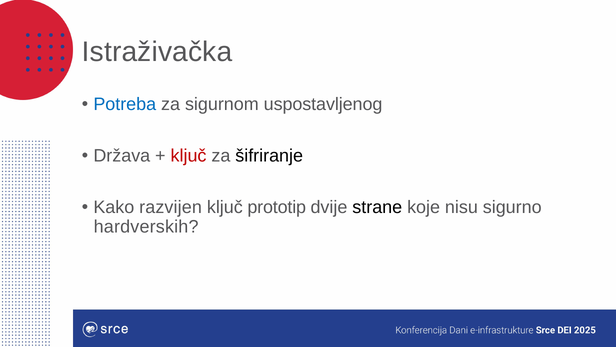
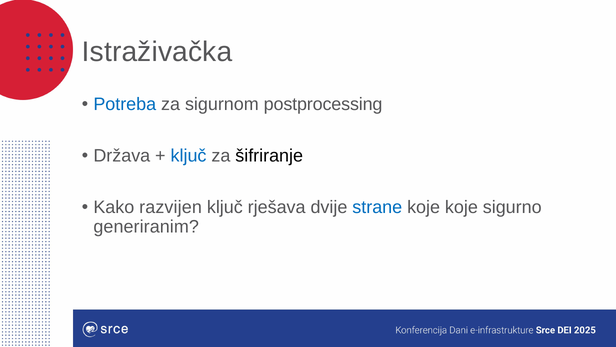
uspostavljenog: uspostavljenog -> postprocessing (323, 104)
ključ colour: red -> blue (189, 156)
prototip: prototip -> rješava (277, 207)
strane colour: black -> blue (377, 207)
koje nisu: nisu -> koje (461, 207)
hardverskih: hardverskih -> generiranim (146, 227)
